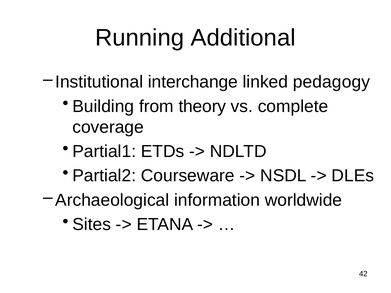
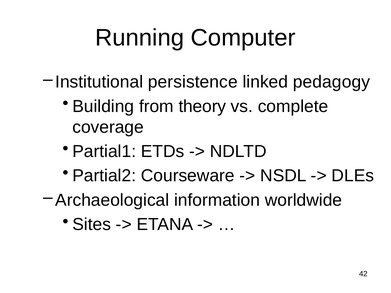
Additional: Additional -> Computer (243, 38)
interchange: interchange -> persistence (193, 82)
